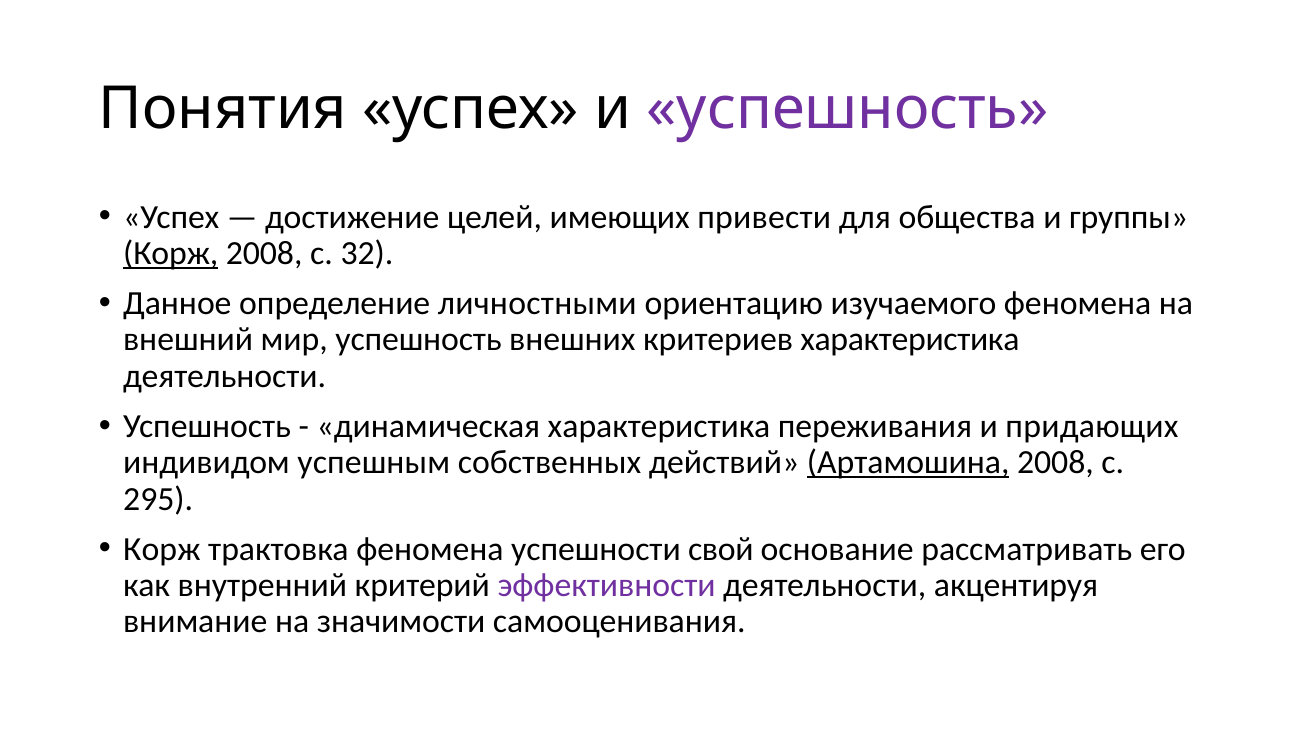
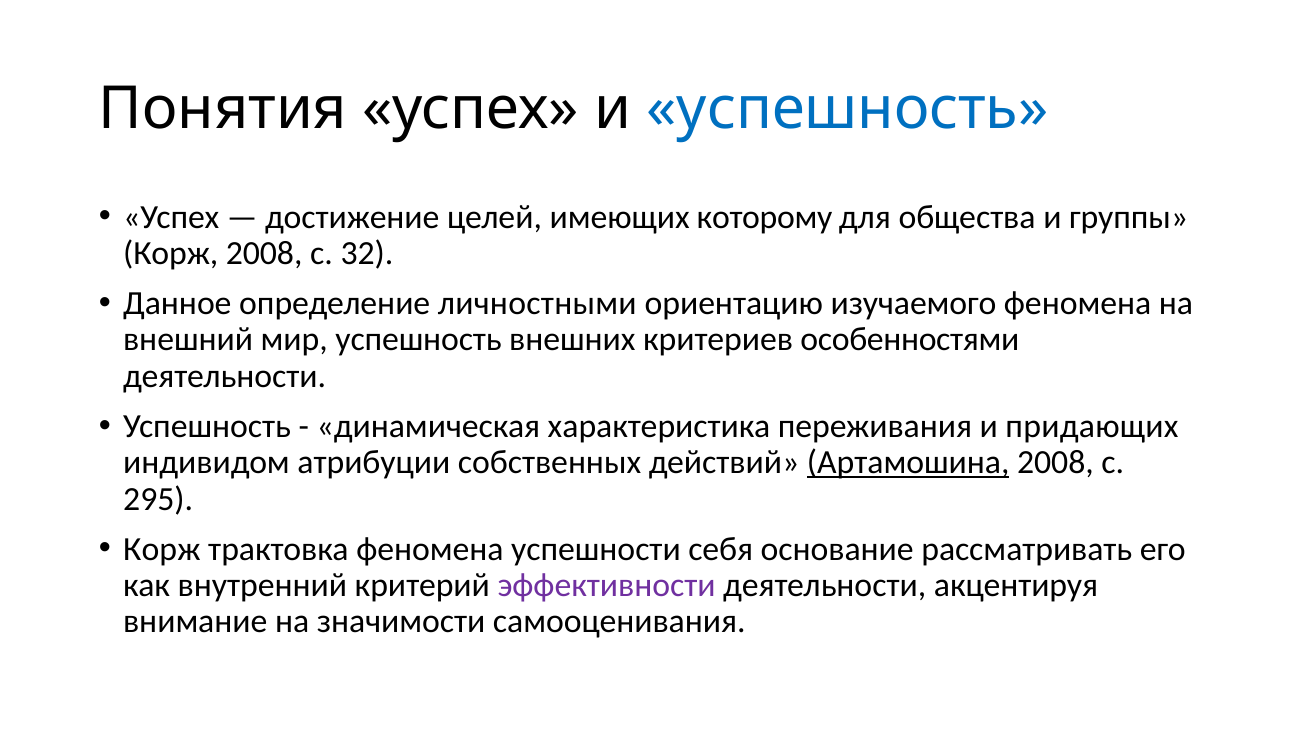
успешность colour: purple -> blue (848, 109)
привести: привести -> которому (765, 217)
Корж underline: present -> none (171, 254)
критериев характеристика: характеристика -> особенностями (910, 340)
успешным: успешным -> атрибуции (374, 463)
свой: свой -> себя (721, 549)
